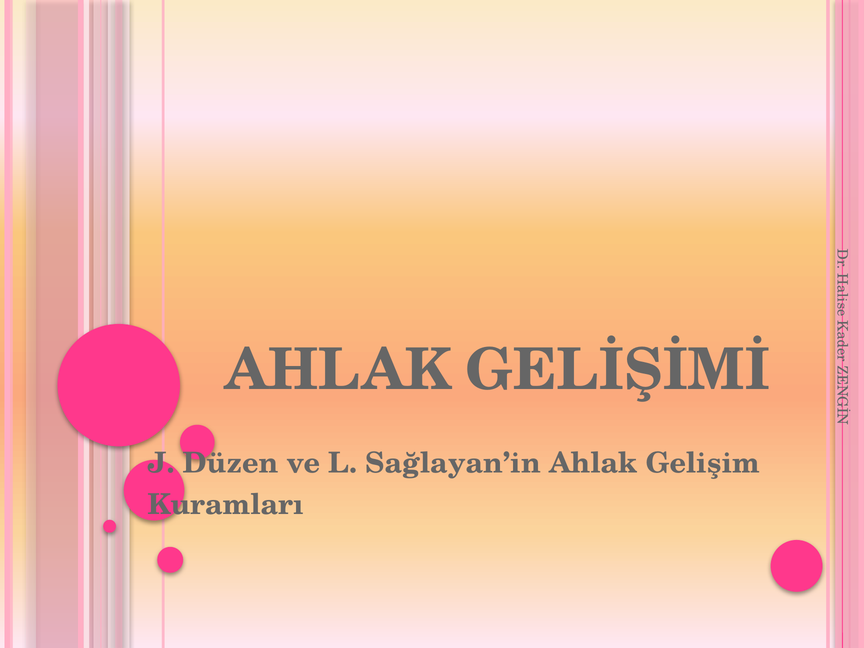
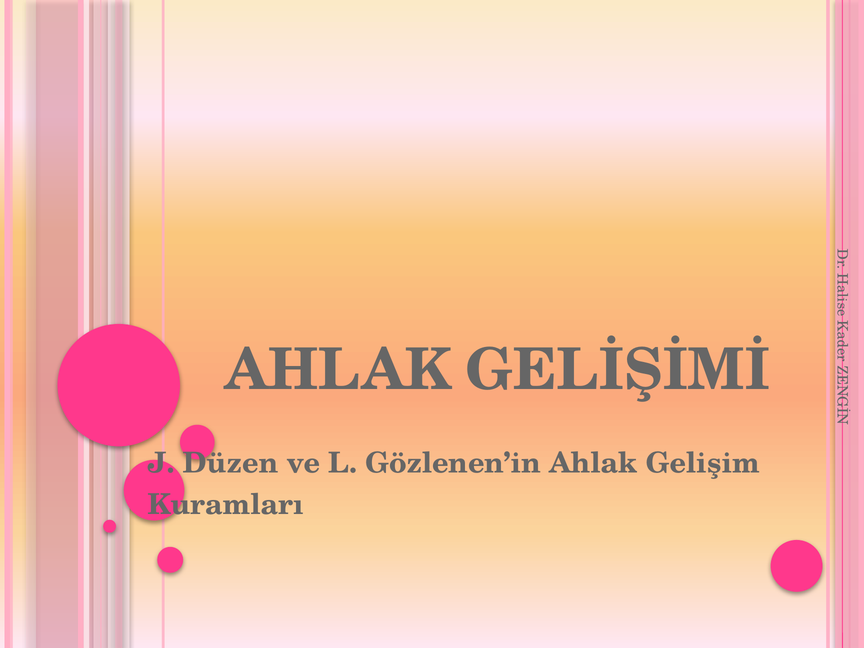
Sağlayan’in: Sağlayan’in -> Gözlenen’in (453, 463)
